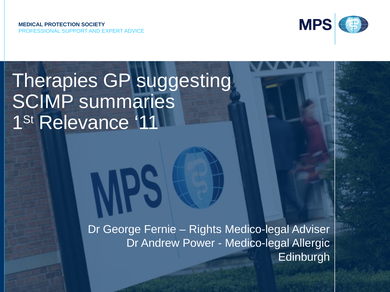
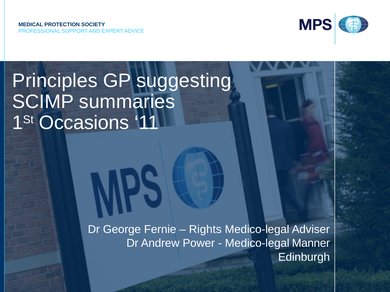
Therapies: Therapies -> Principles (55, 81)
Relevance: Relevance -> Occasions (84, 123)
Allergic: Allergic -> Manner (311, 244)
